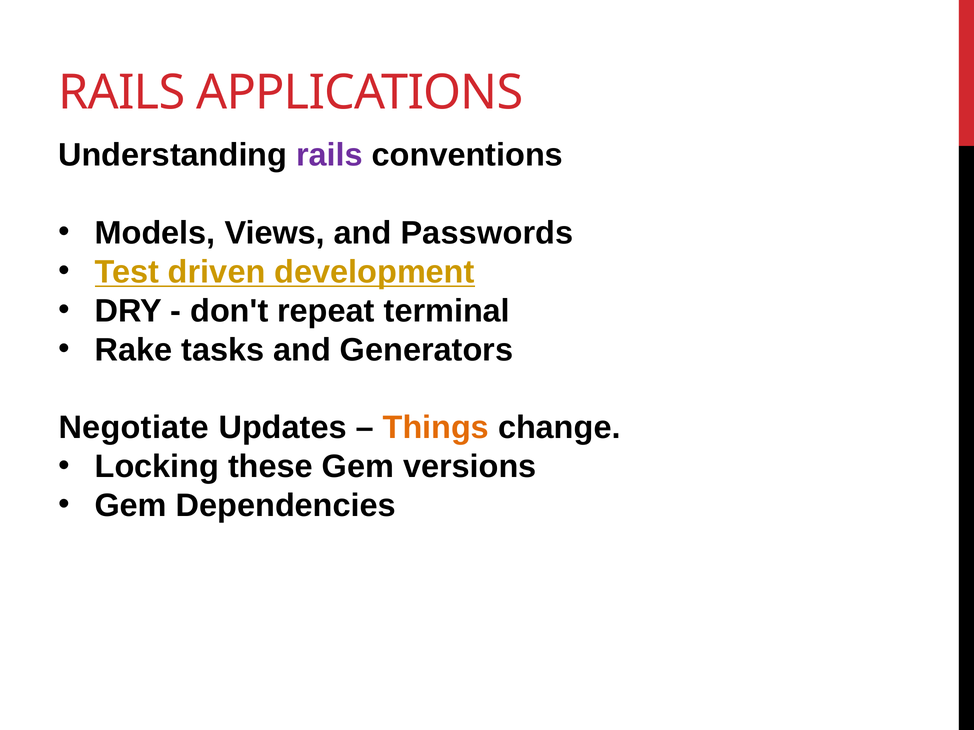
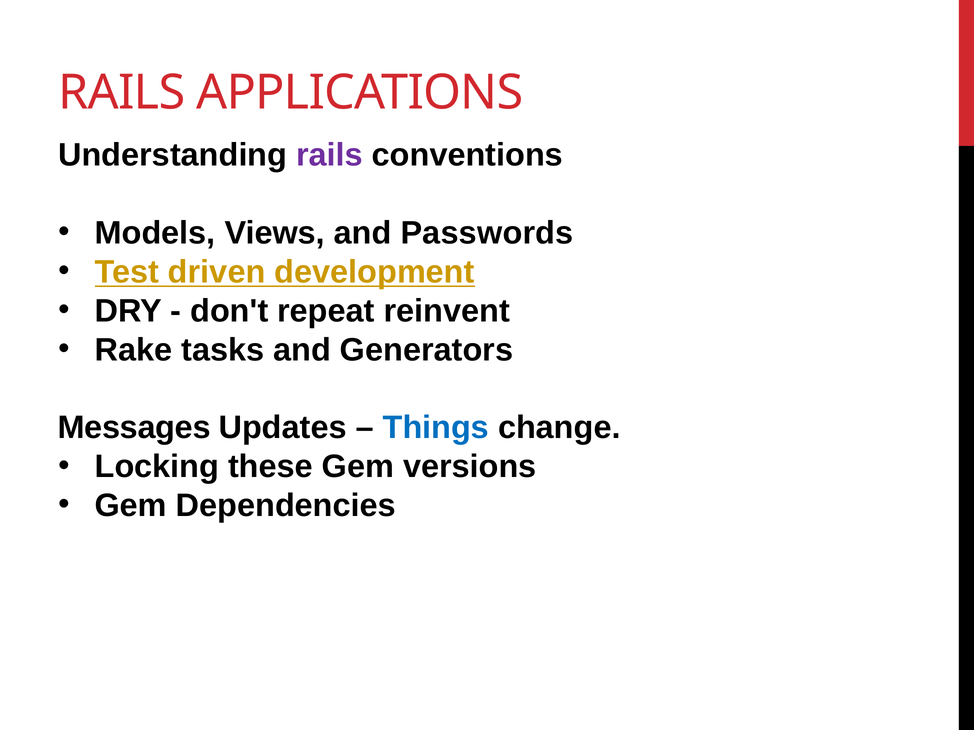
terminal: terminal -> reinvent (447, 311)
Negotiate: Negotiate -> Messages (134, 428)
Things colour: orange -> blue (436, 428)
